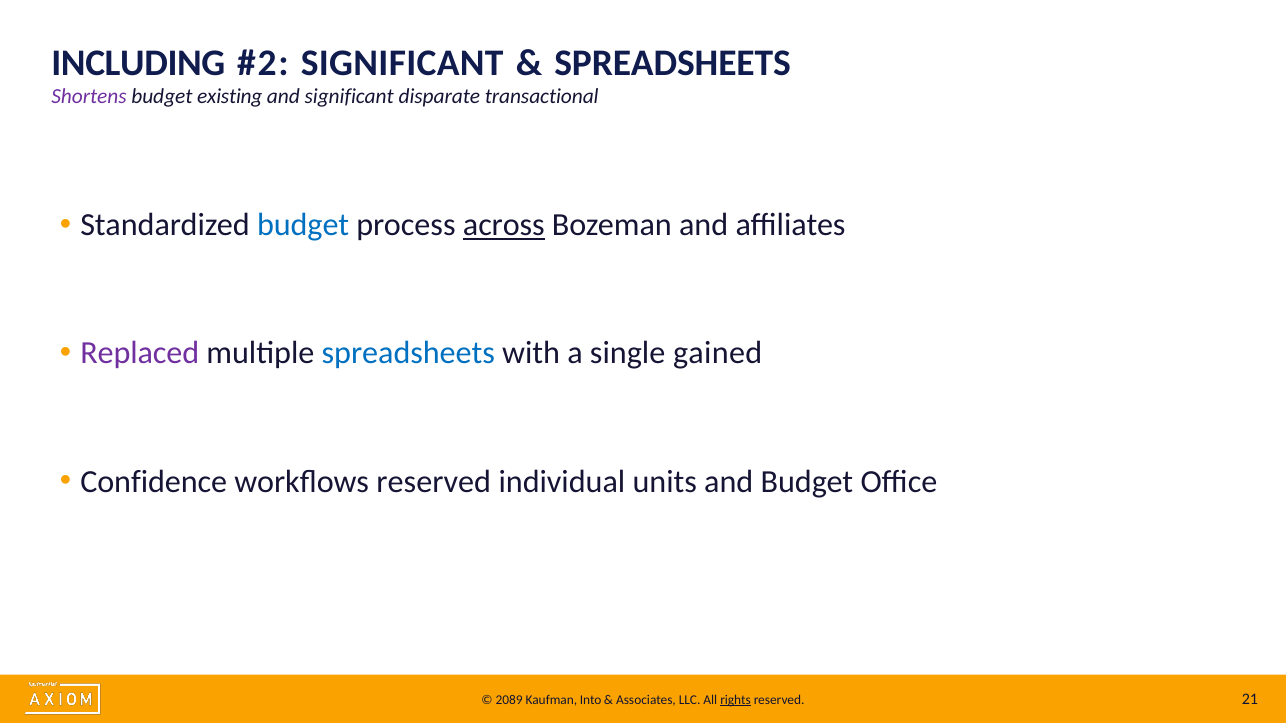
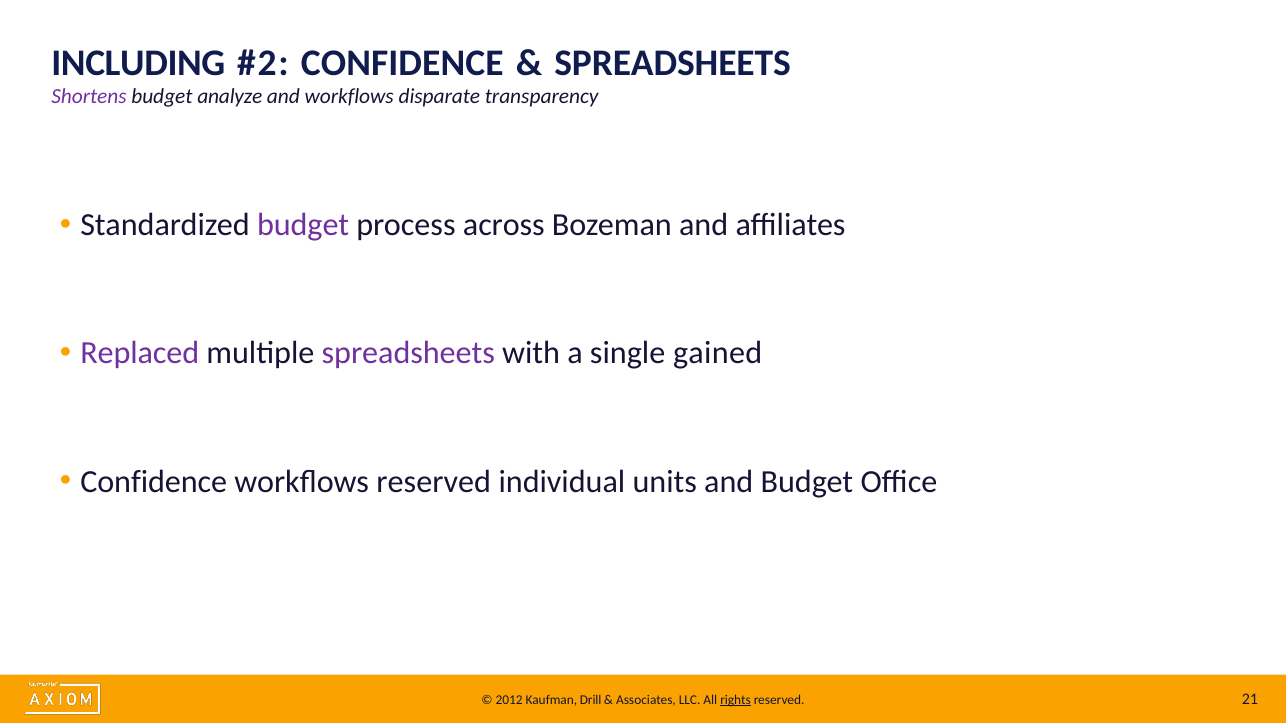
SIGNIFICANT: SIGNIFICANT -> CONFIDENCE (402, 63)
existing: existing -> analyze (230, 97)
and significant: significant -> workflows (349, 97)
transactional: transactional -> transparency (542, 97)
budget colour: blue -> purple (303, 225)
across underline: present -> none (504, 225)
spreadsheets colour: blue -> purple (408, 353)
2089: 2089 -> 2012 (509, 700)
Into: Into -> Drill (591, 700)
